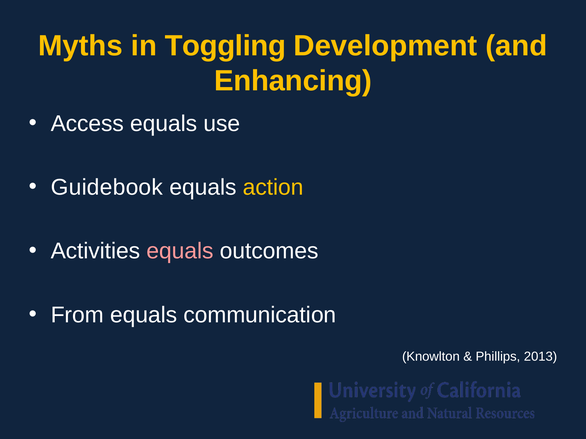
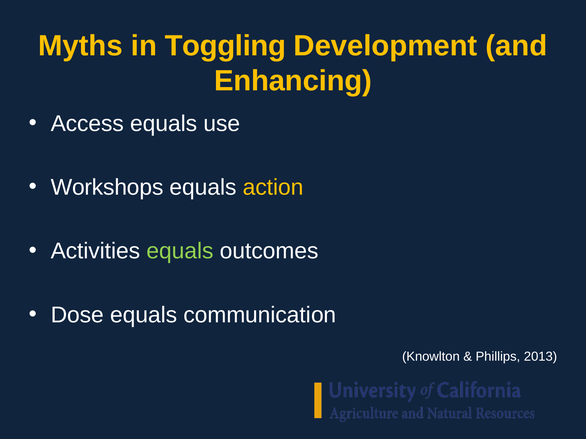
Guidebook: Guidebook -> Workshops (107, 188)
equals colour: pink -> light green (180, 251)
From: From -> Dose (77, 315)
